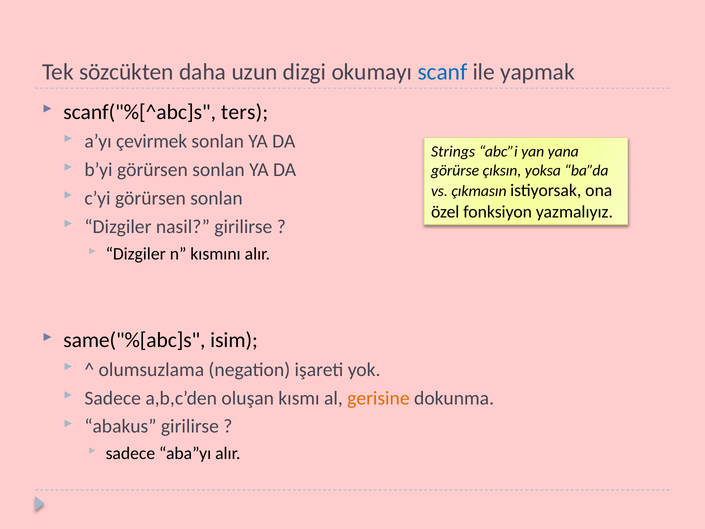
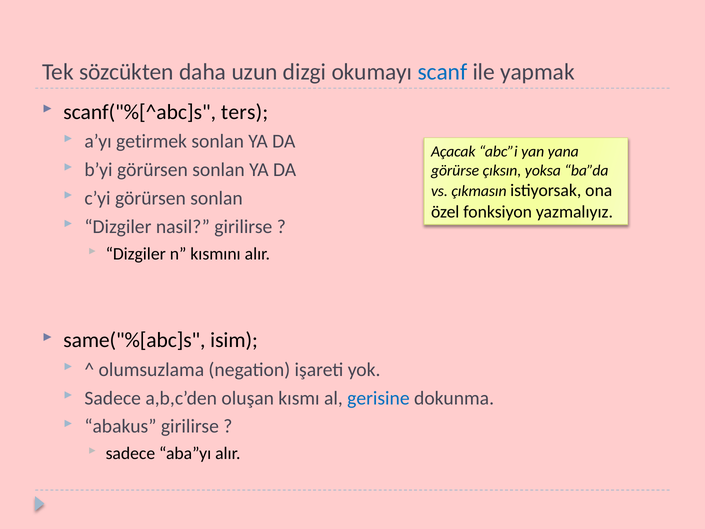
çevirmek: çevirmek -> getirmek (152, 141)
Strings: Strings -> Açacak (453, 152)
gerisine colour: orange -> blue (378, 398)
